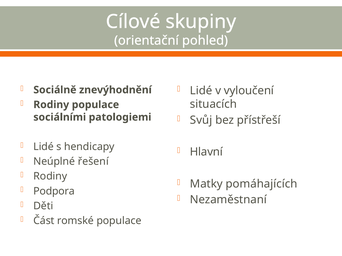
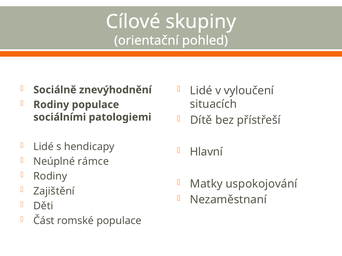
Svůj: Svůj -> Dítě (201, 120)
řešení: řešení -> rámce (93, 162)
pomáhajících: pomáhajících -> uspokojování (262, 184)
Podpora: Podpora -> Zajištění (54, 191)
